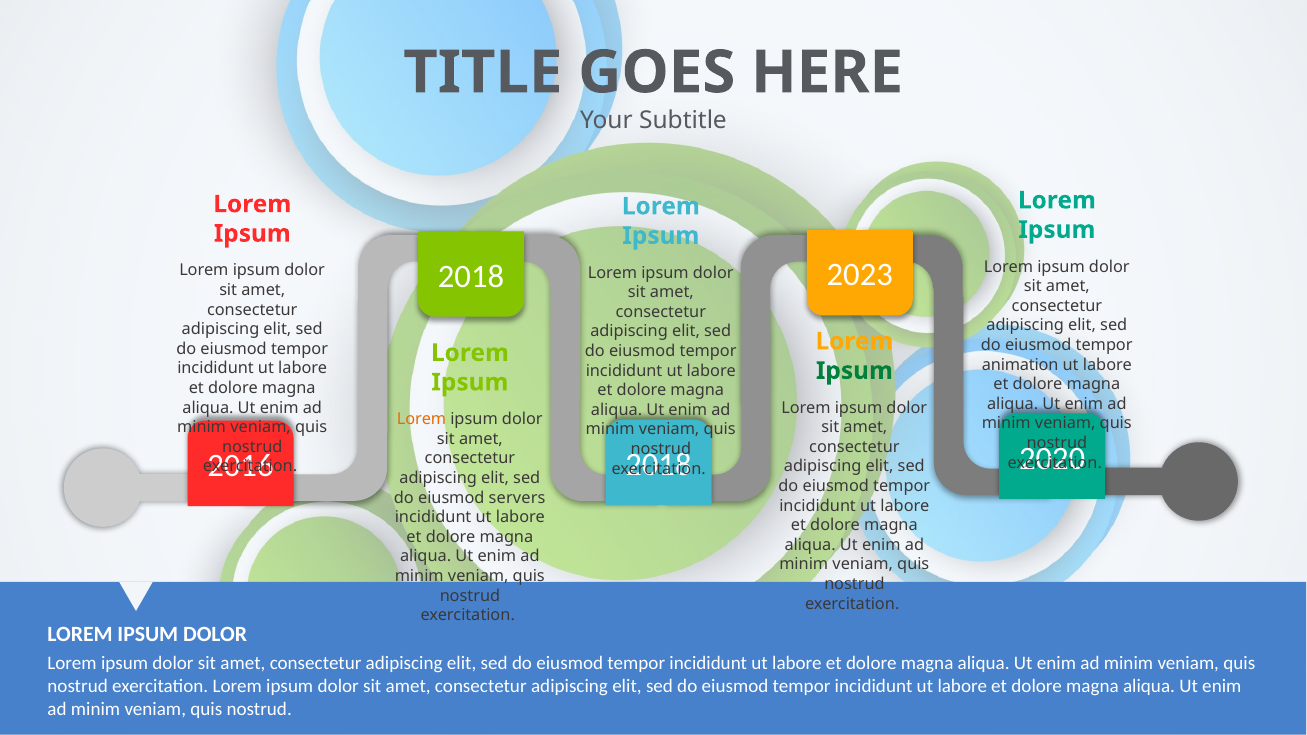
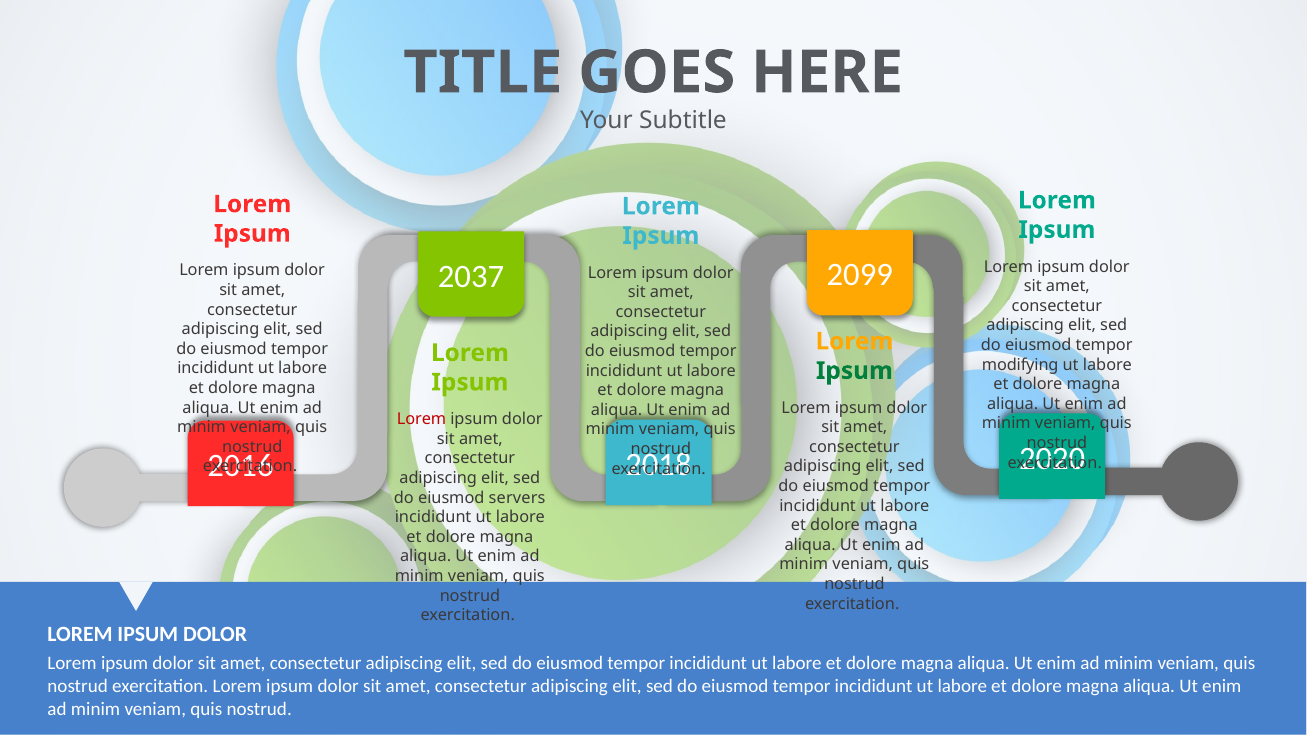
2023: 2023 -> 2099 (860, 275)
2018: 2018 -> 2037 (471, 276)
animation: animation -> modifying (1020, 365)
Lorem colour: orange -> red (422, 419)
